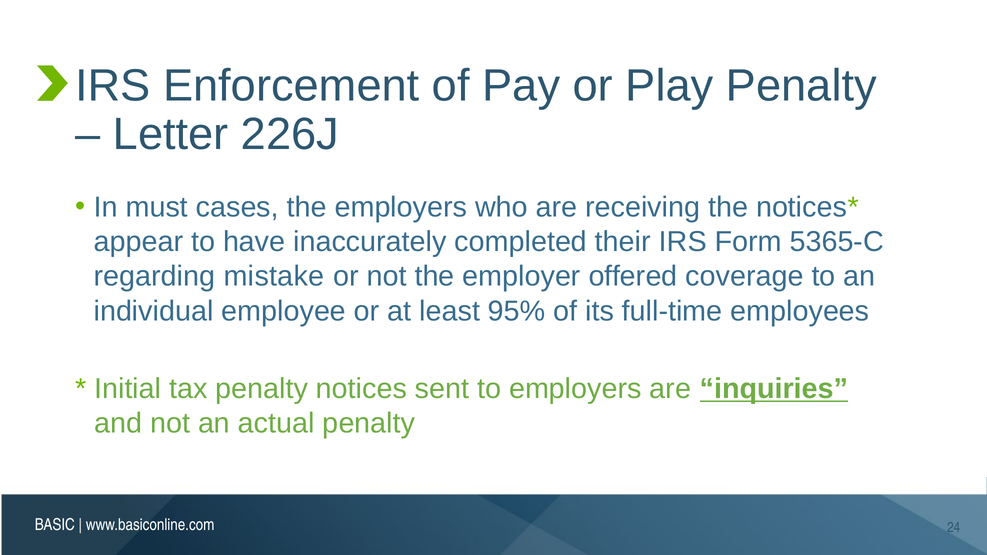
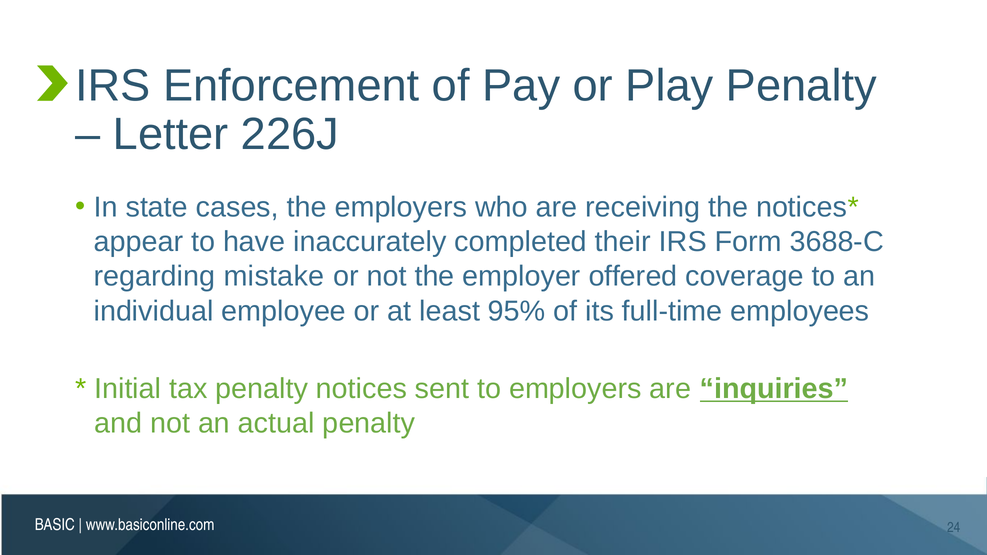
must: must -> state (157, 207)
5365-C: 5365-C -> 3688-C (837, 242)
